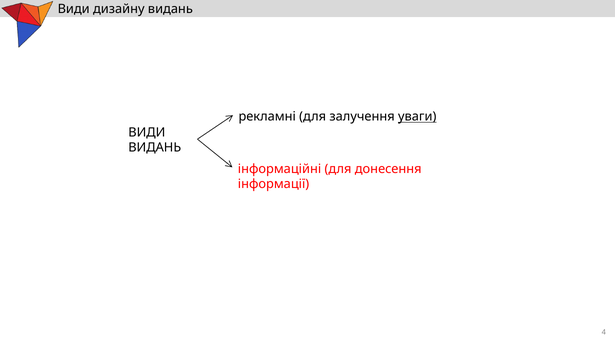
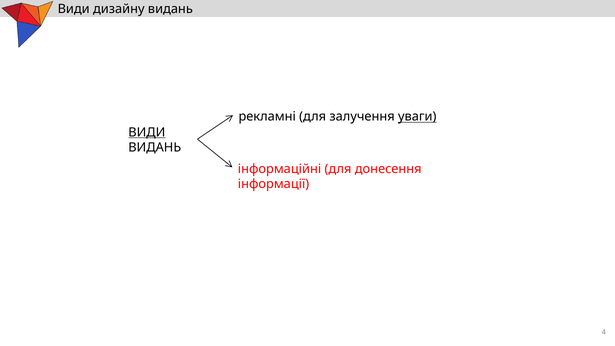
ВИДИ underline: none -> present (147, 132)
